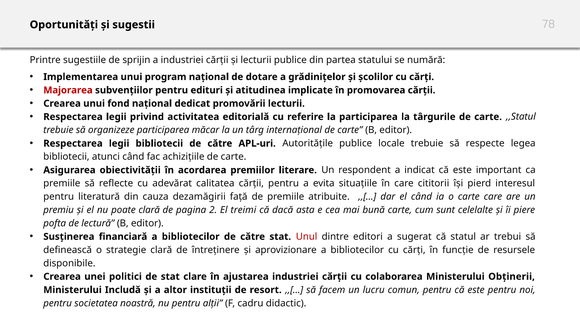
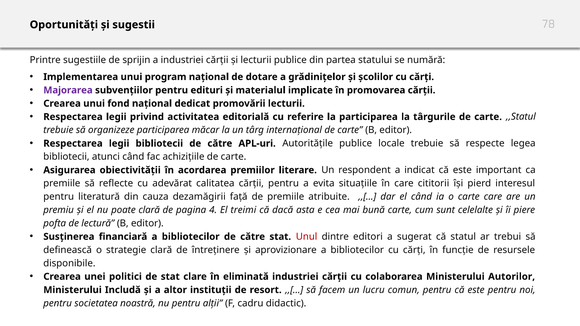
Majorarea colour: red -> purple (68, 90)
atitudinea: atitudinea -> materialul (261, 90)
2: 2 -> 4 (213, 210)
ajustarea: ajustarea -> eliminată (246, 277)
Obținerii: Obținerii -> Autorilor (512, 277)
